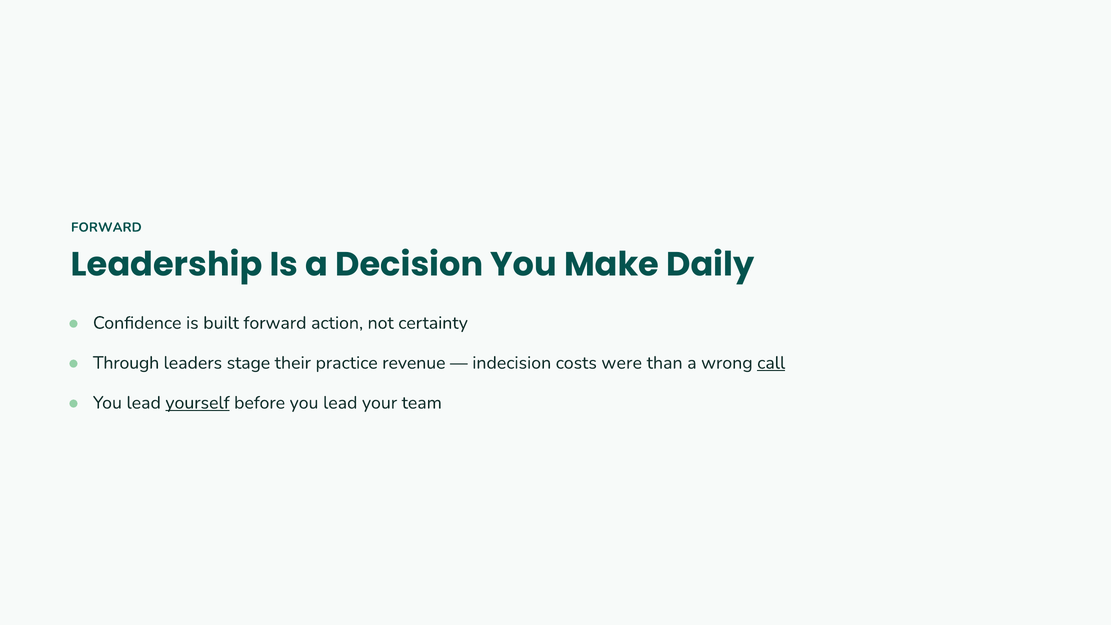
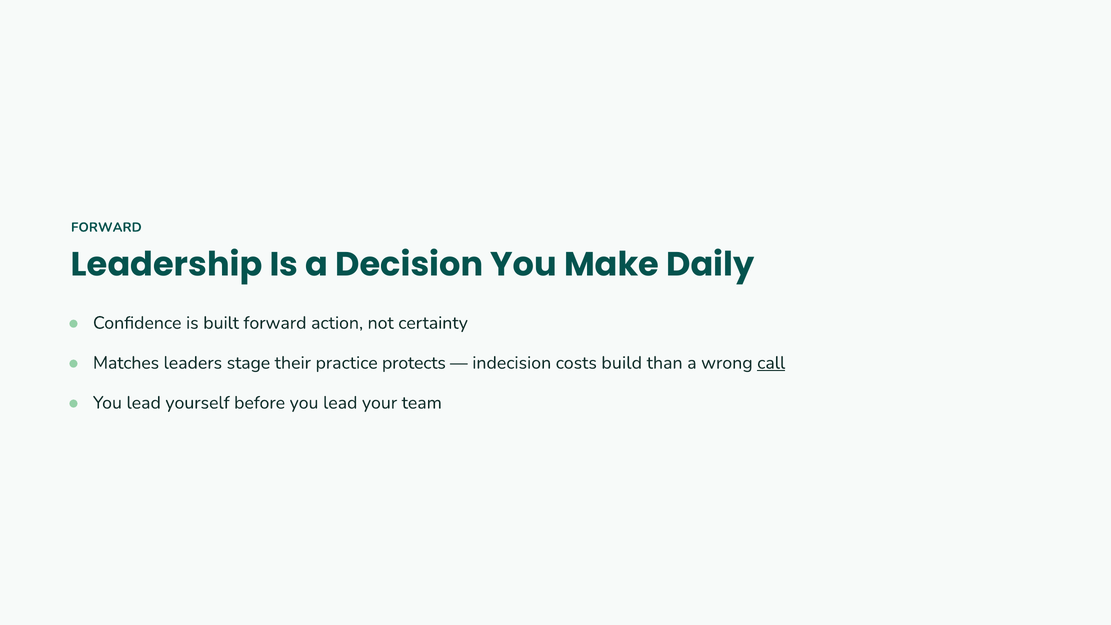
Through: Through -> Matches (126, 363)
revenue: revenue -> protects (414, 363)
were: were -> build (622, 363)
yourself underline: present -> none (197, 403)
